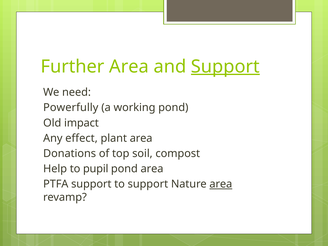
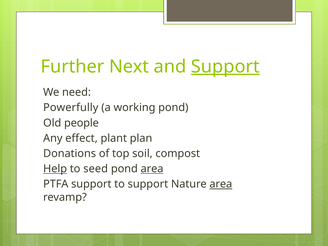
Further Area: Area -> Next (129, 67)
impact: impact -> people (81, 123)
plant area: area -> plan (141, 138)
Help underline: none -> present (55, 169)
pupil: pupil -> seed (96, 169)
area underline: none -> present (152, 169)
